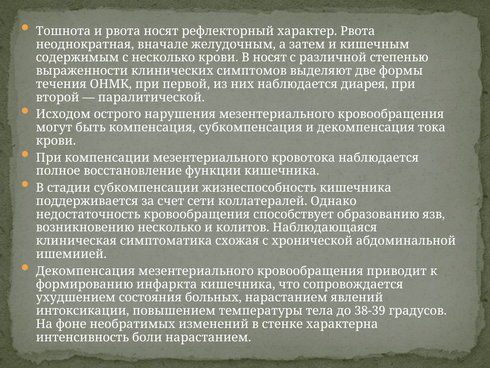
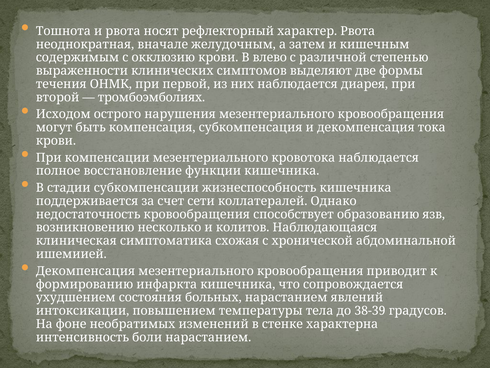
с несколько: несколько -> окклюзию (163, 57)
В носят: носят -> влево (270, 57)
паралитической: паралитической -> тромбоэмболиях (151, 97)
